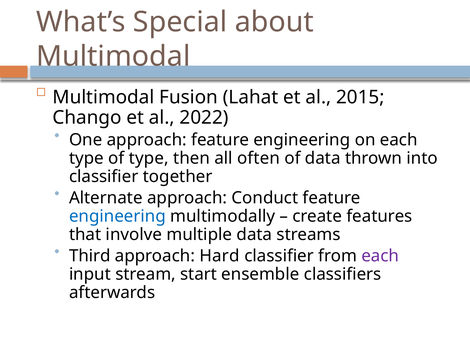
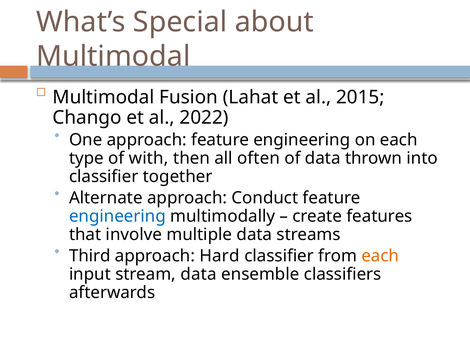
of type: type -> with (149, 158)
each colour: purple -> orange (380, 256)
stream start: start -> data (198, 275)
